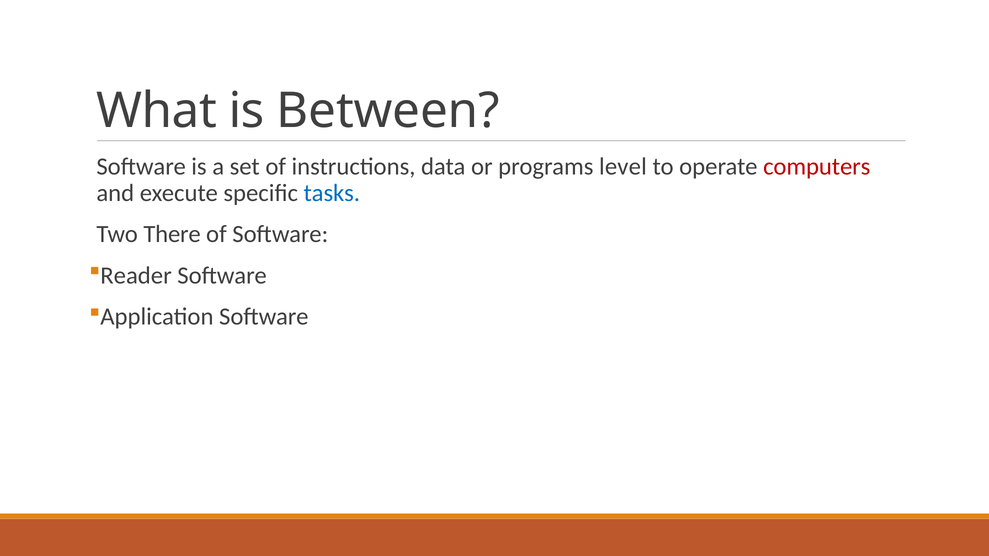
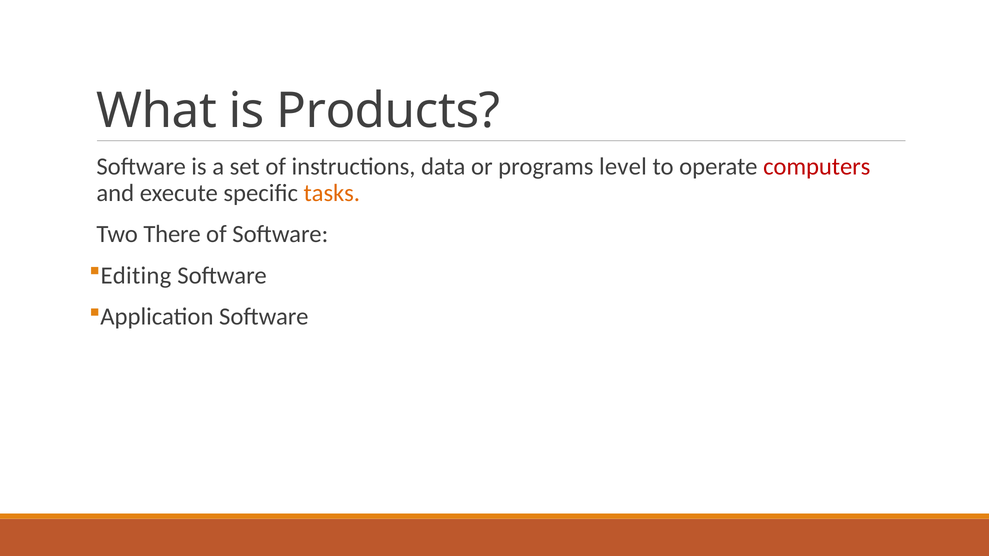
Between: Between -> Products (388, 111)
tasks colour: blue -> orange (332, 193)
Reader: Reader -> Editing (136, 276)
